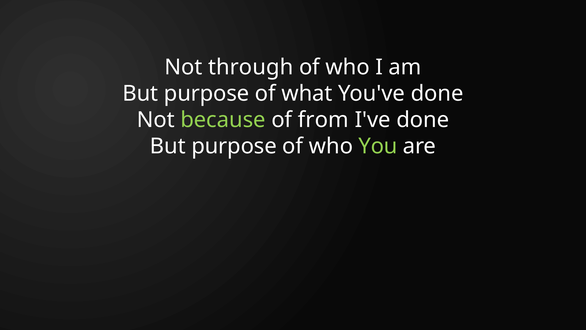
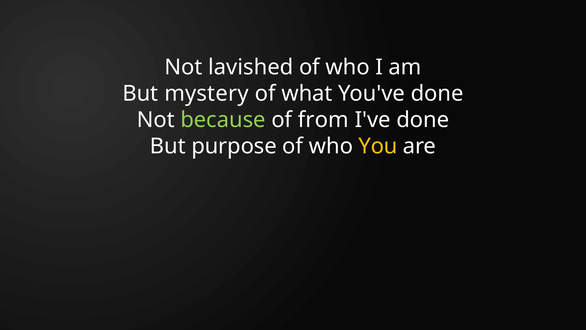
through: through -> lavished (251, 67)
purpose: purpose -> mystery (206, 93)
You colour: light green -> yellow (378, 146)
